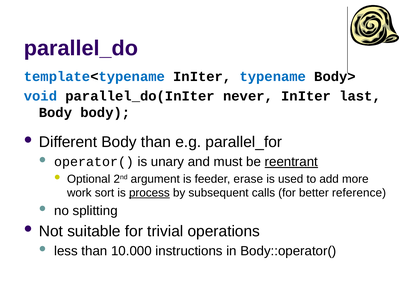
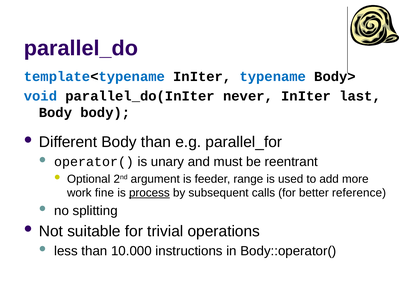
reentrant underline: present -> none (291, 162)
erase: erase -> range (248, 179)
sort: sort -> fine (104, 193)
